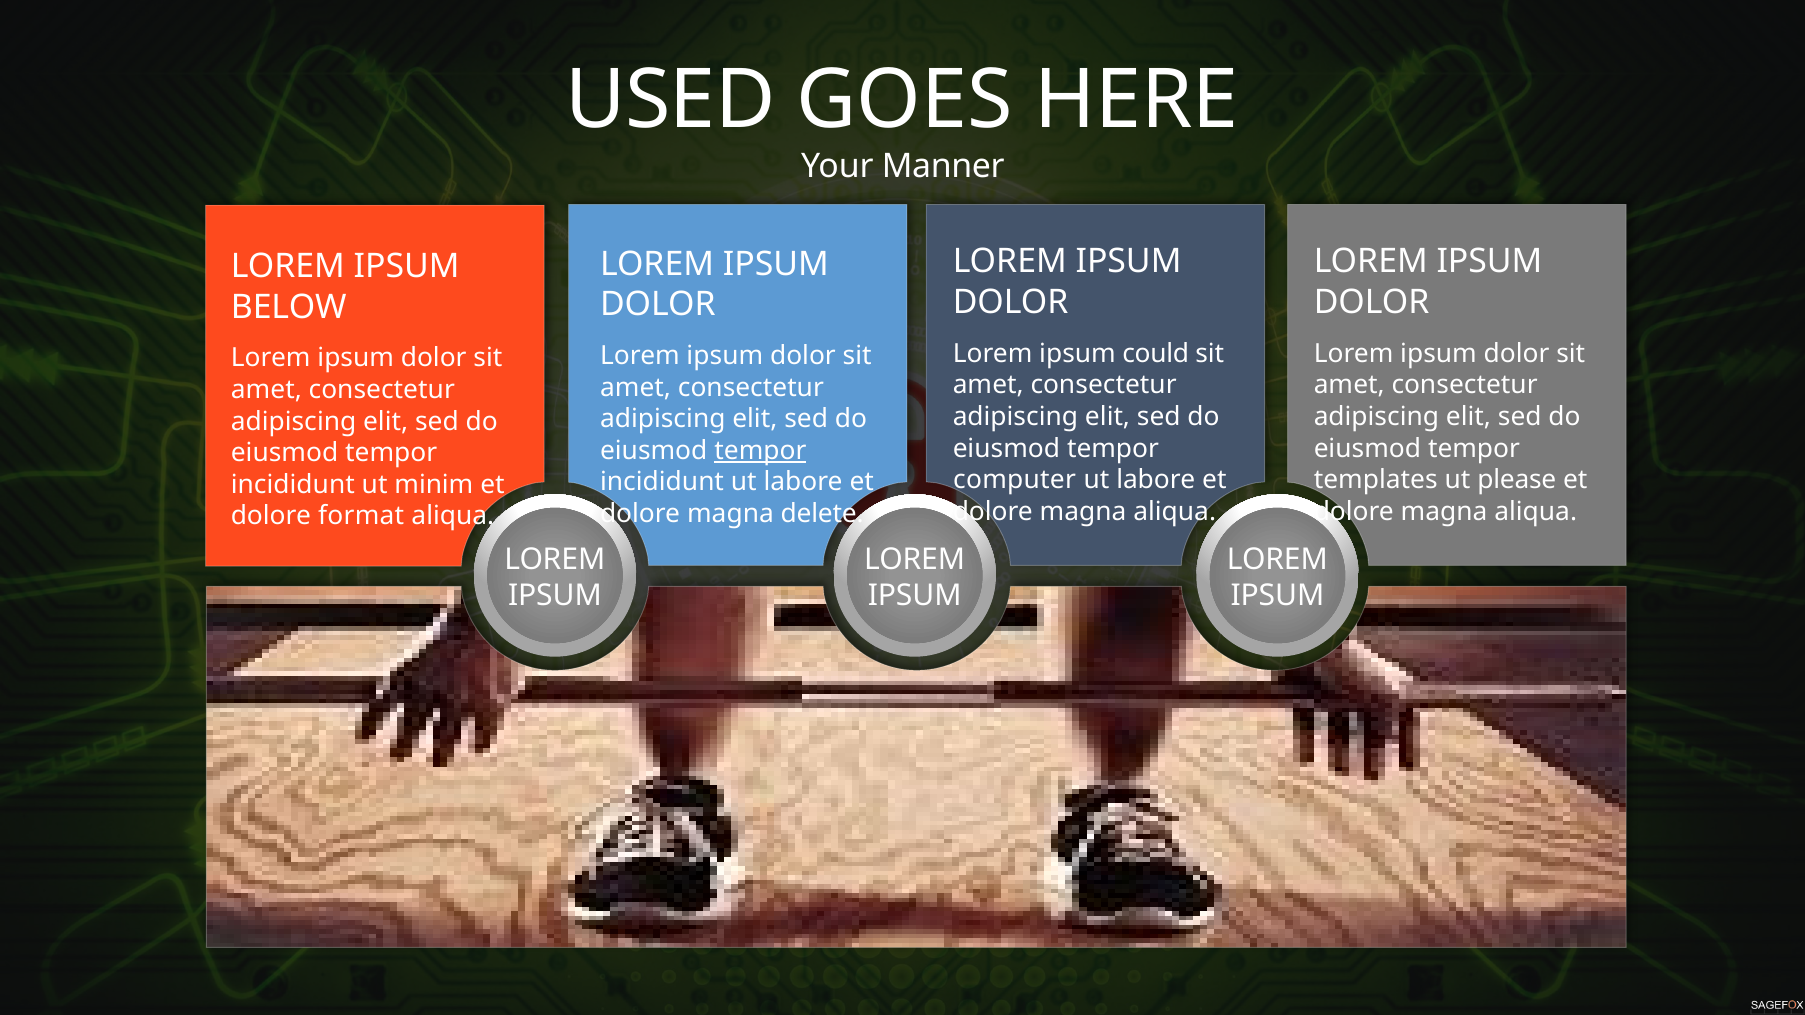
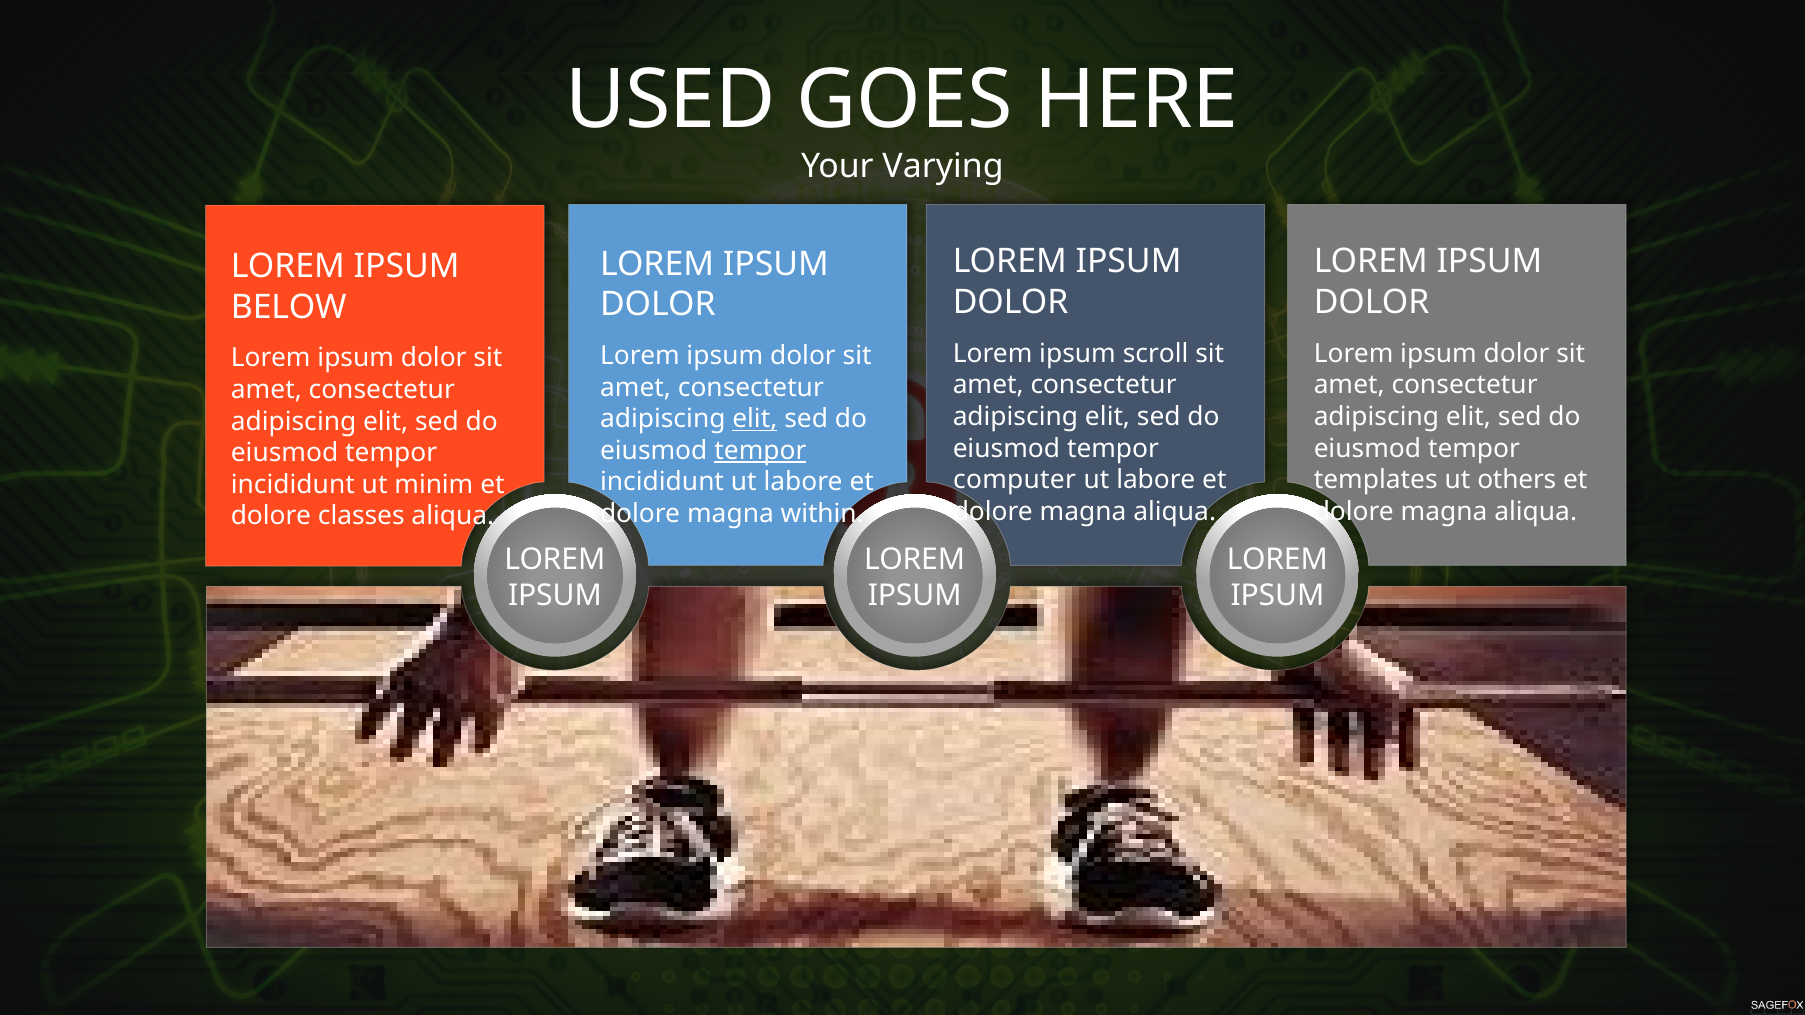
Manner: Manner -> Varying (943, 167)
could: could -> scroll (1156, 354)
elit underline: none -> present (755, 419)
please: please -> others (1517, 480)
delete: delete -> within (822, 514)
format: format -> classes (361, 516)
